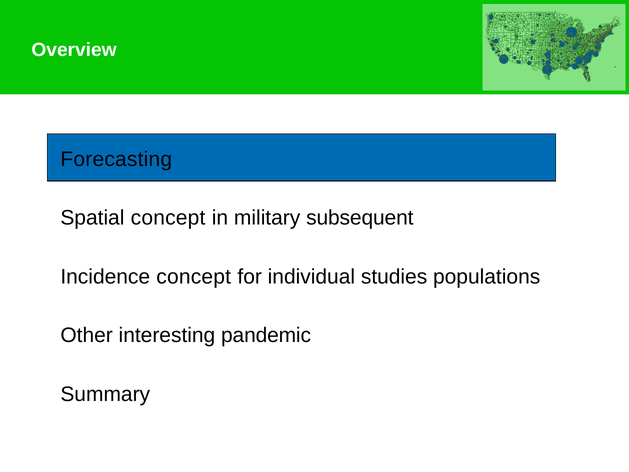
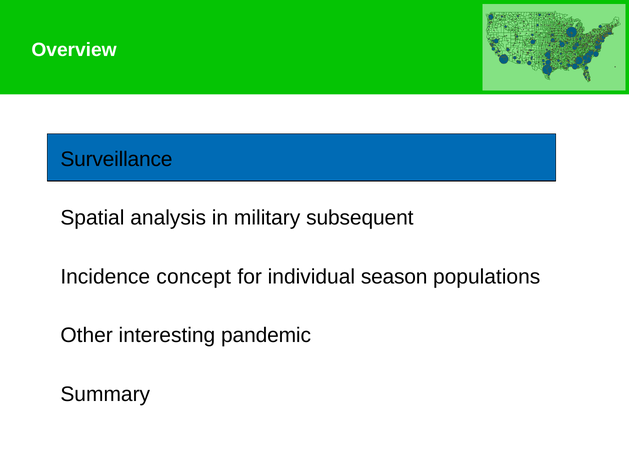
Forecasting: Forecasting -> Surveillance (116, 159)
Spatial concept: concept -> analysis (168, 218)
studies: studies -> season (394, 277)
